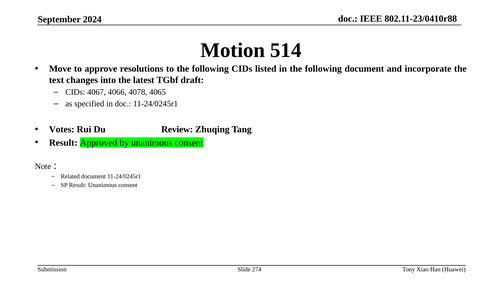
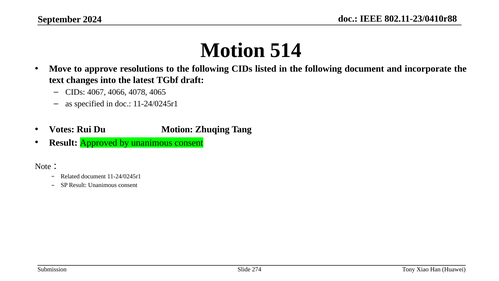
Du Review: Review -> Motion (177, 129)
